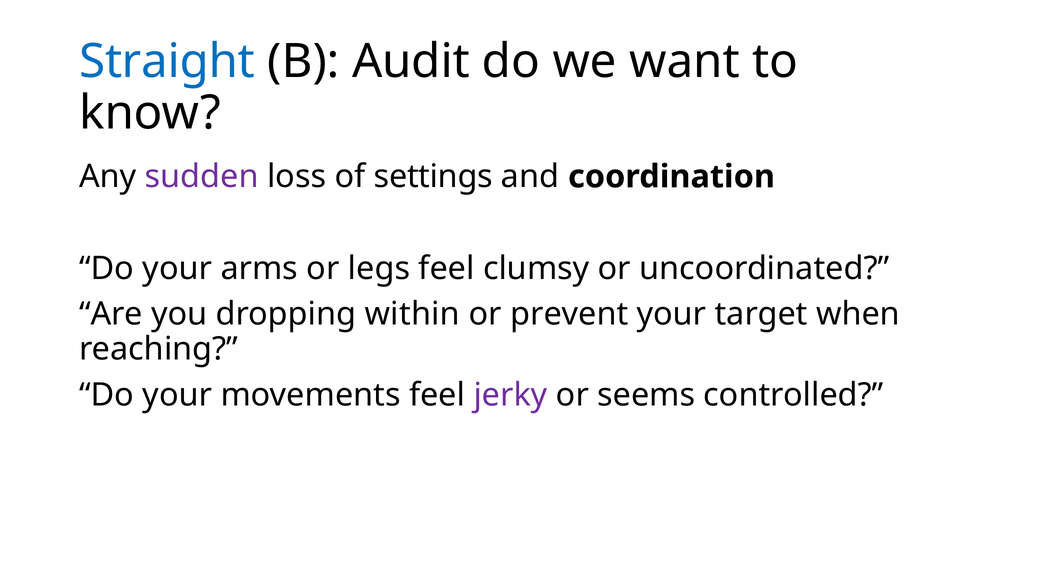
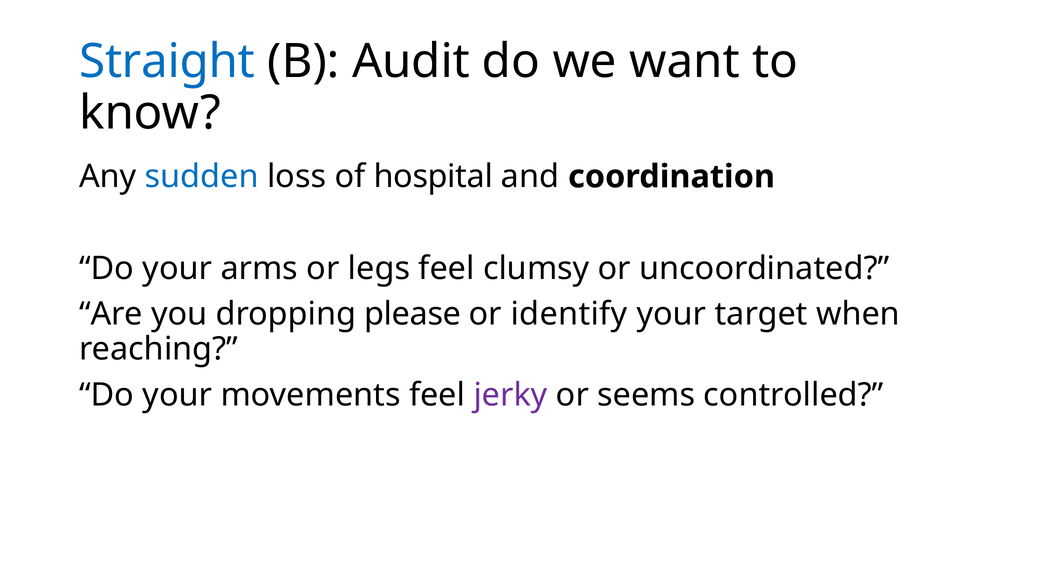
sudden colour: purple -> blue (202, 177)
settings: settings -> hospital (433, 177)
within: within -> please (413, 314)
prevent: prevent -> identify (569, 314)
